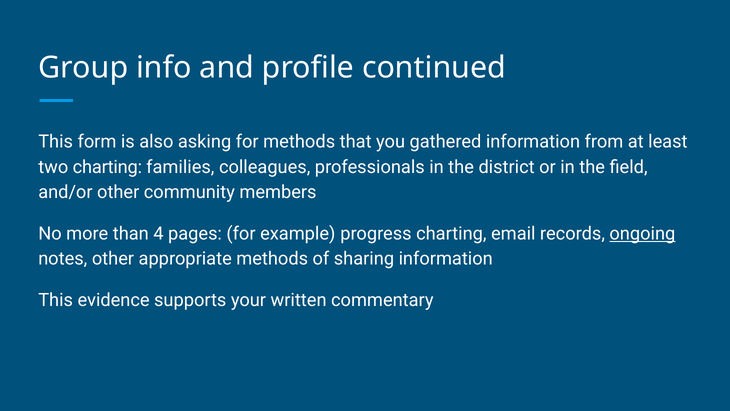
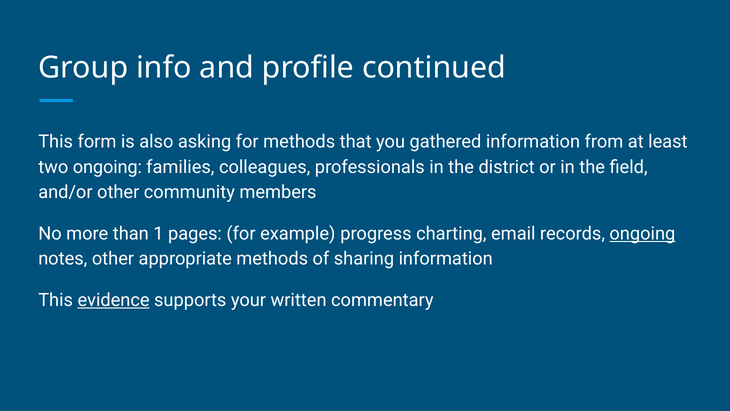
two charting: charting -> ongoing (107, 167)
4: 4 -> 1 (158, 233)
evidence underline: none -> present (114, 300)
